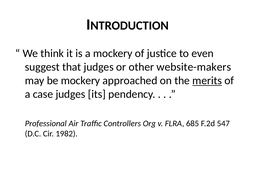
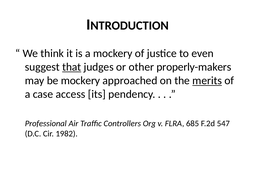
that underline: none -> present (72, 67)
website-makers: website-makers -> properly-makers (194, 67)
case judges: judges -> access (70, 94)
